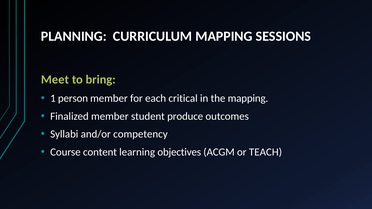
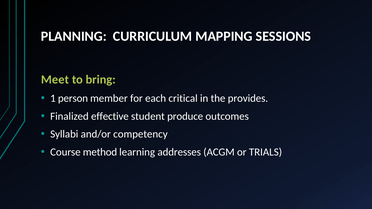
the mapping: mapping -> provides (248, 98)
Finalized member: member -> effective (110, 116)
content: content -> method (100, 152)
objectives: objectives -> addresses (179, 152)
TEACH: TEACH -> TRIALS (266, 152)
